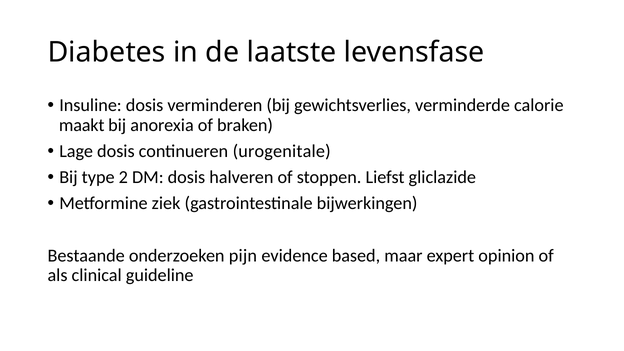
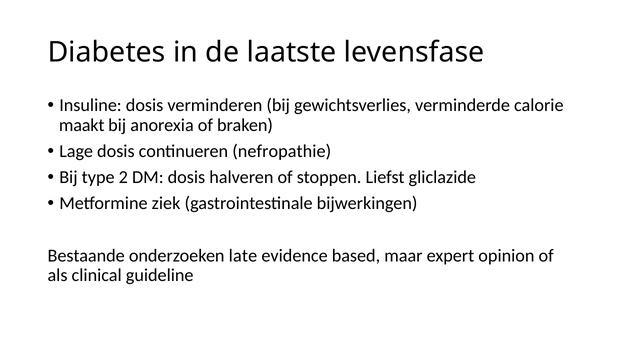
urogenitale: urogenitale -> nefropathie (282, 151)
pijn: pijn -> late (243, 256)
